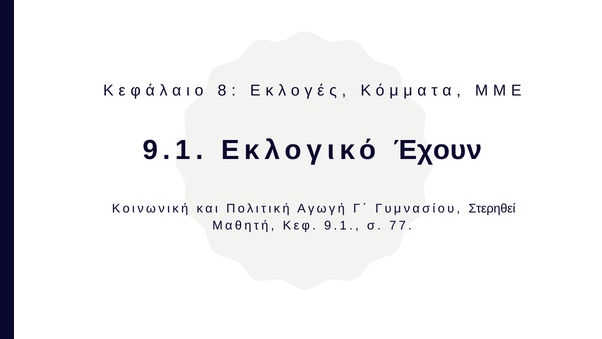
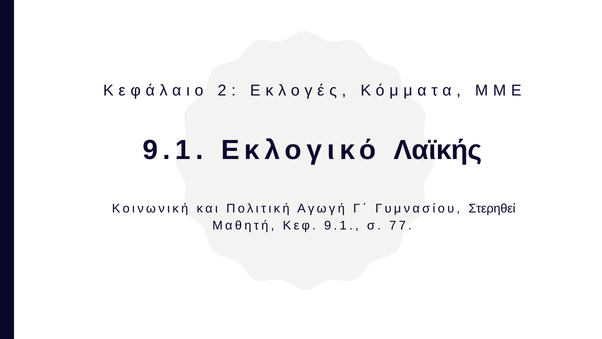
8: 8 -> 2 (222, 90)
Έχουν: Έχουν -> Λαϊκής (438, 150)
